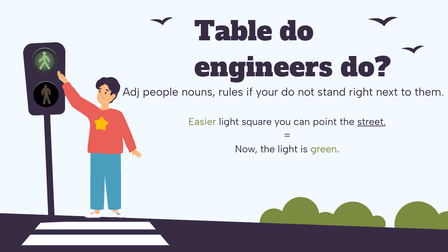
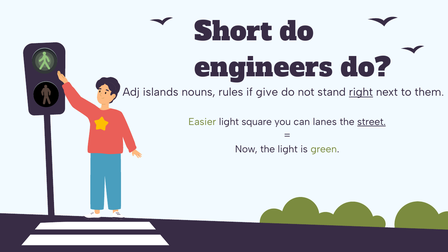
Table: Table -> Short (233, 32)
people: people -> islands (161, 92)
your: your -> give (267, 92)
right underline: none -> present (361, 92)
point: point -> lanes (325, 122)
